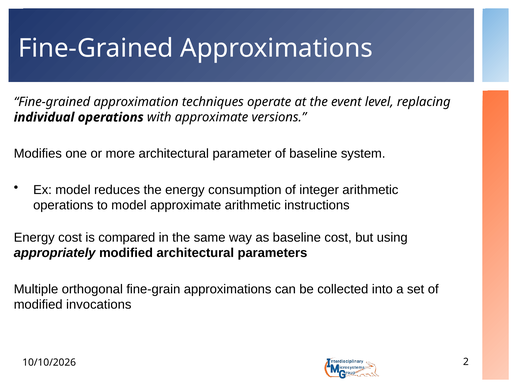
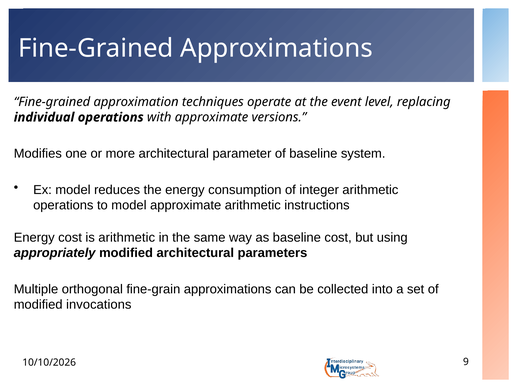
is compared: compared -> arithmetic (127, 237)
2: 2 -> 9 (466, 361)
